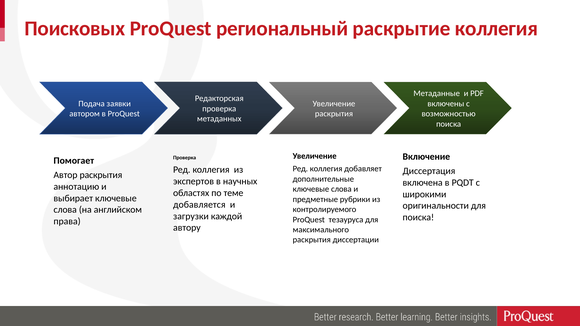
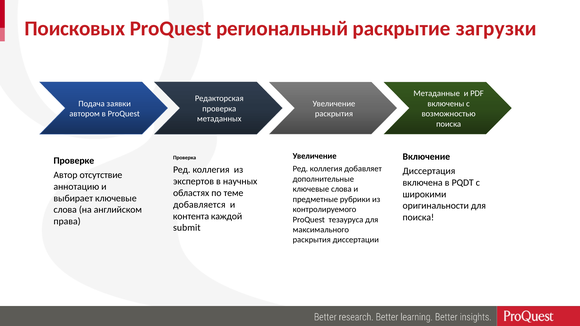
раскрытие коллегия: коллегия -> загрузки (496, 28)
Помогает: Помогает -> Проверке (74, 161)
Автор раскрытия: раскрытия -> отсутствие (101, 175)
загрузки: загрузки -> контента (191, 216)
автору: автору -> submit (187, 228)
